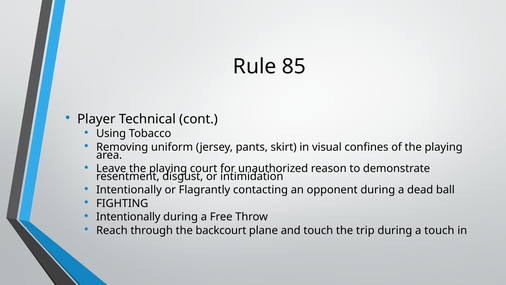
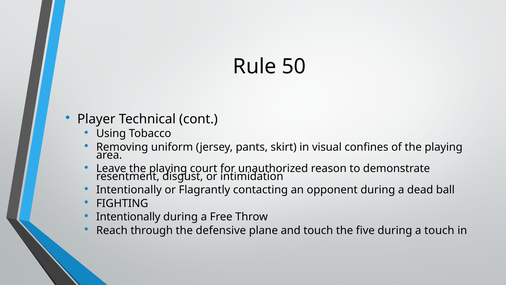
85: 85 -> 50 (294, 66)
backcourt: backcourt -> defensive (221, 230)
trip: trip -> five (365, 230)
